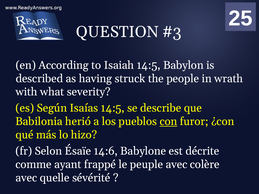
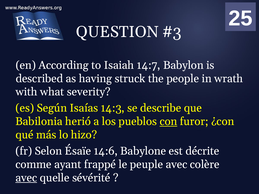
Isaiah 14:5: 14:5 -> 14:7 (149, 65)
Isaías 14:5: 14:5 -> 14:3 (113, 108)
avec underline: none -> present (26, 178)
